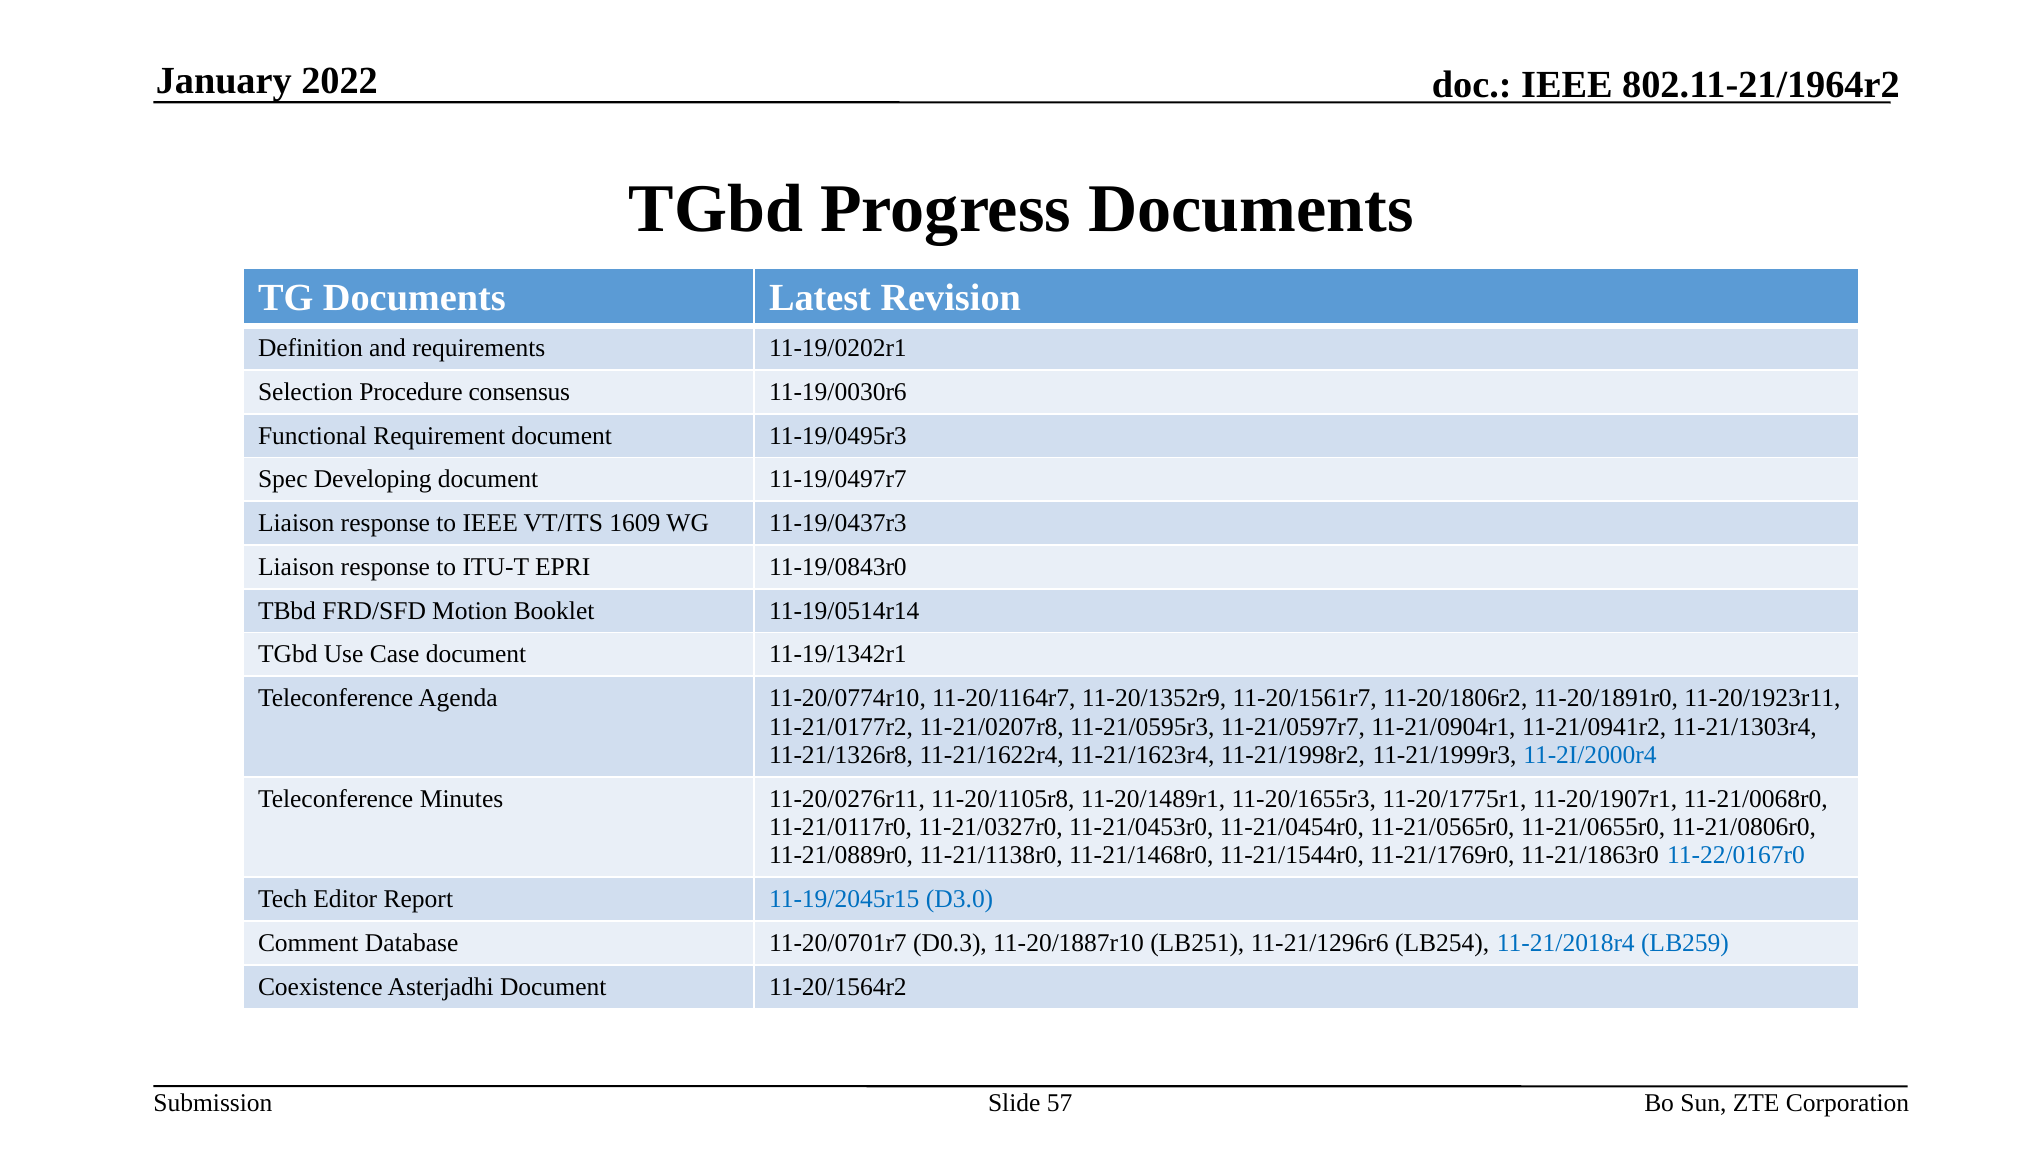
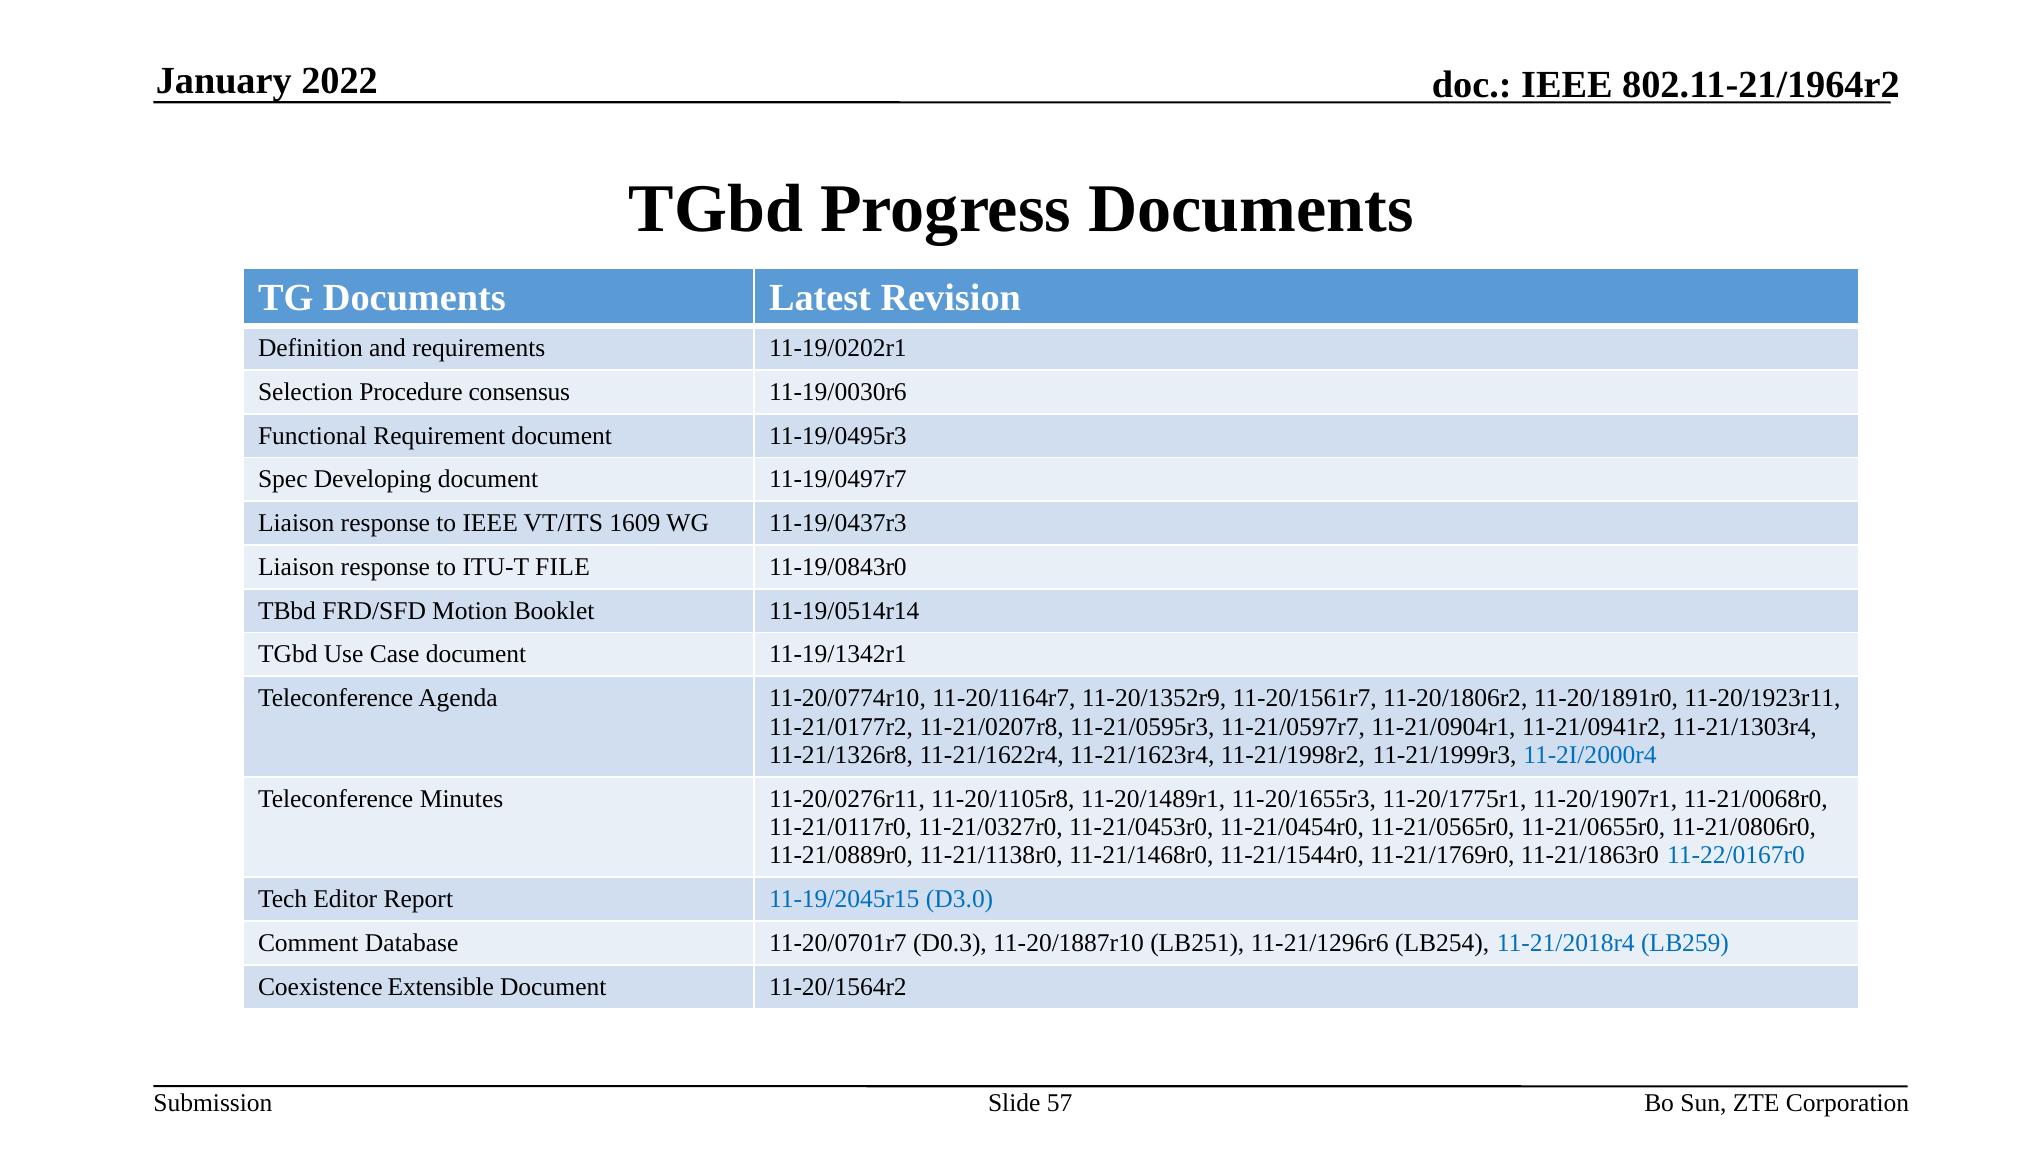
EPRI: EPRI -> FILE (563, 567)
Asterjadhi: Asterjadhi -> Extensible (441, 987)
